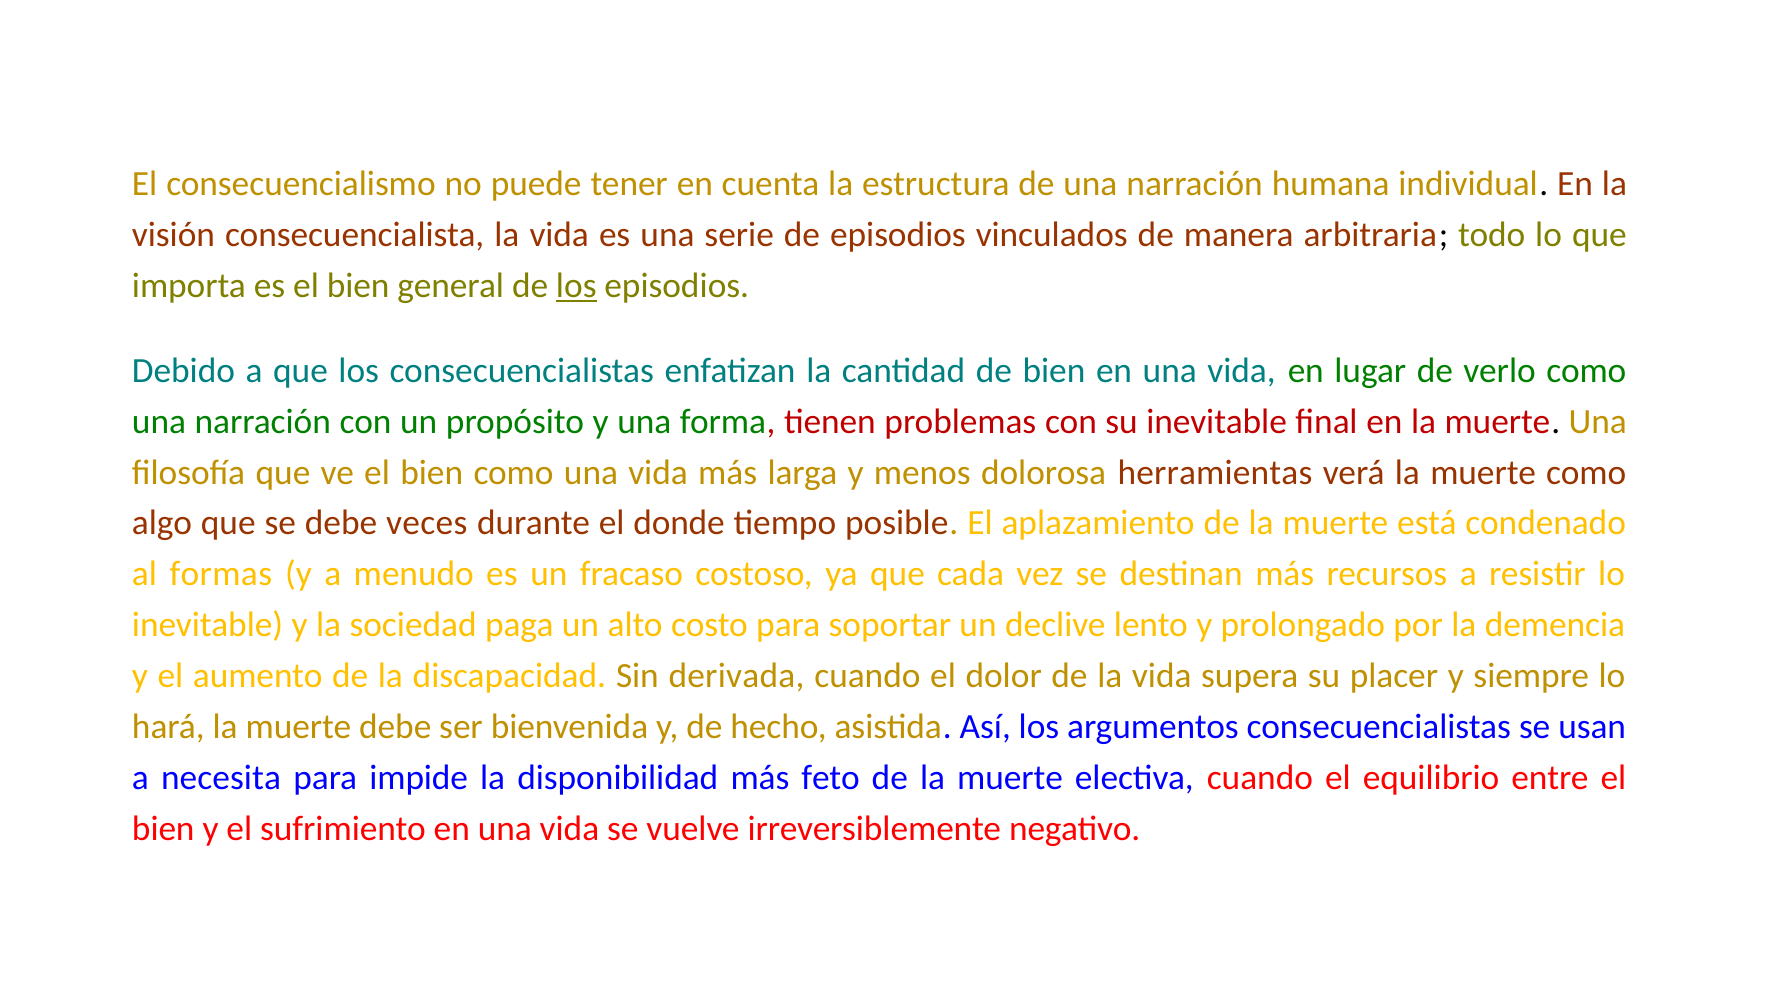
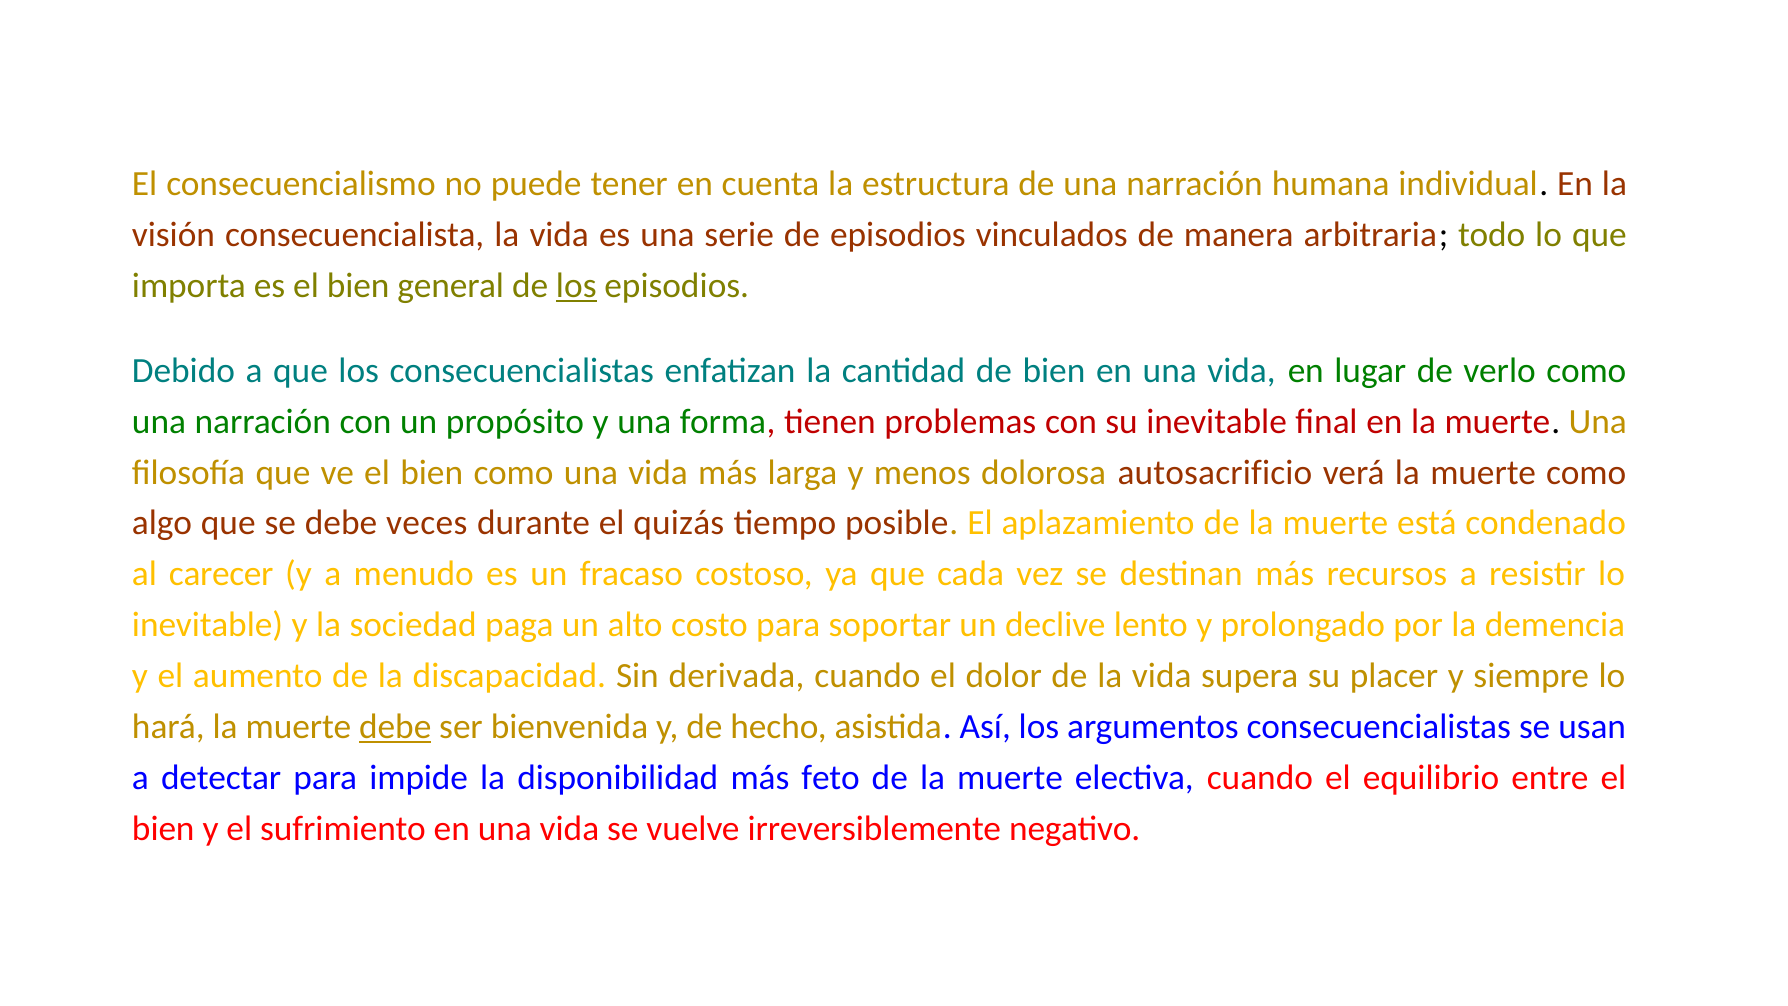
herramientas: herramientas -> autosacrificio (1215, 472)
donde: donde -> quizás (679, 523)
formas: formas -> carecer (221, 574)
debe underline: none -> present (395, 727)
necesita: necesita -> detectar (221, 778)
